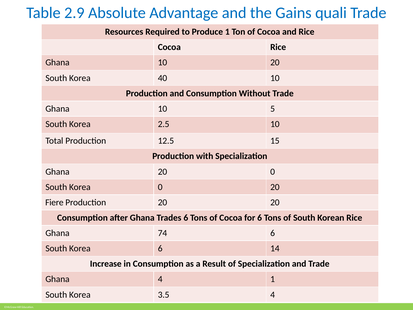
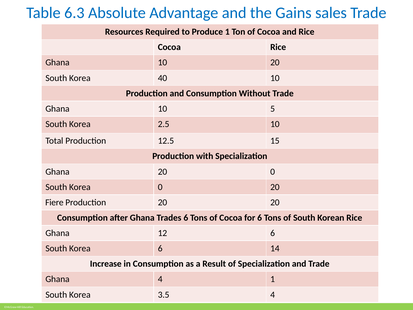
2.9: 2.9 -> 6.3 (74, 13)
quali: quali -> sales (331, 13)
74: 74 -> 12 (162, 233)
